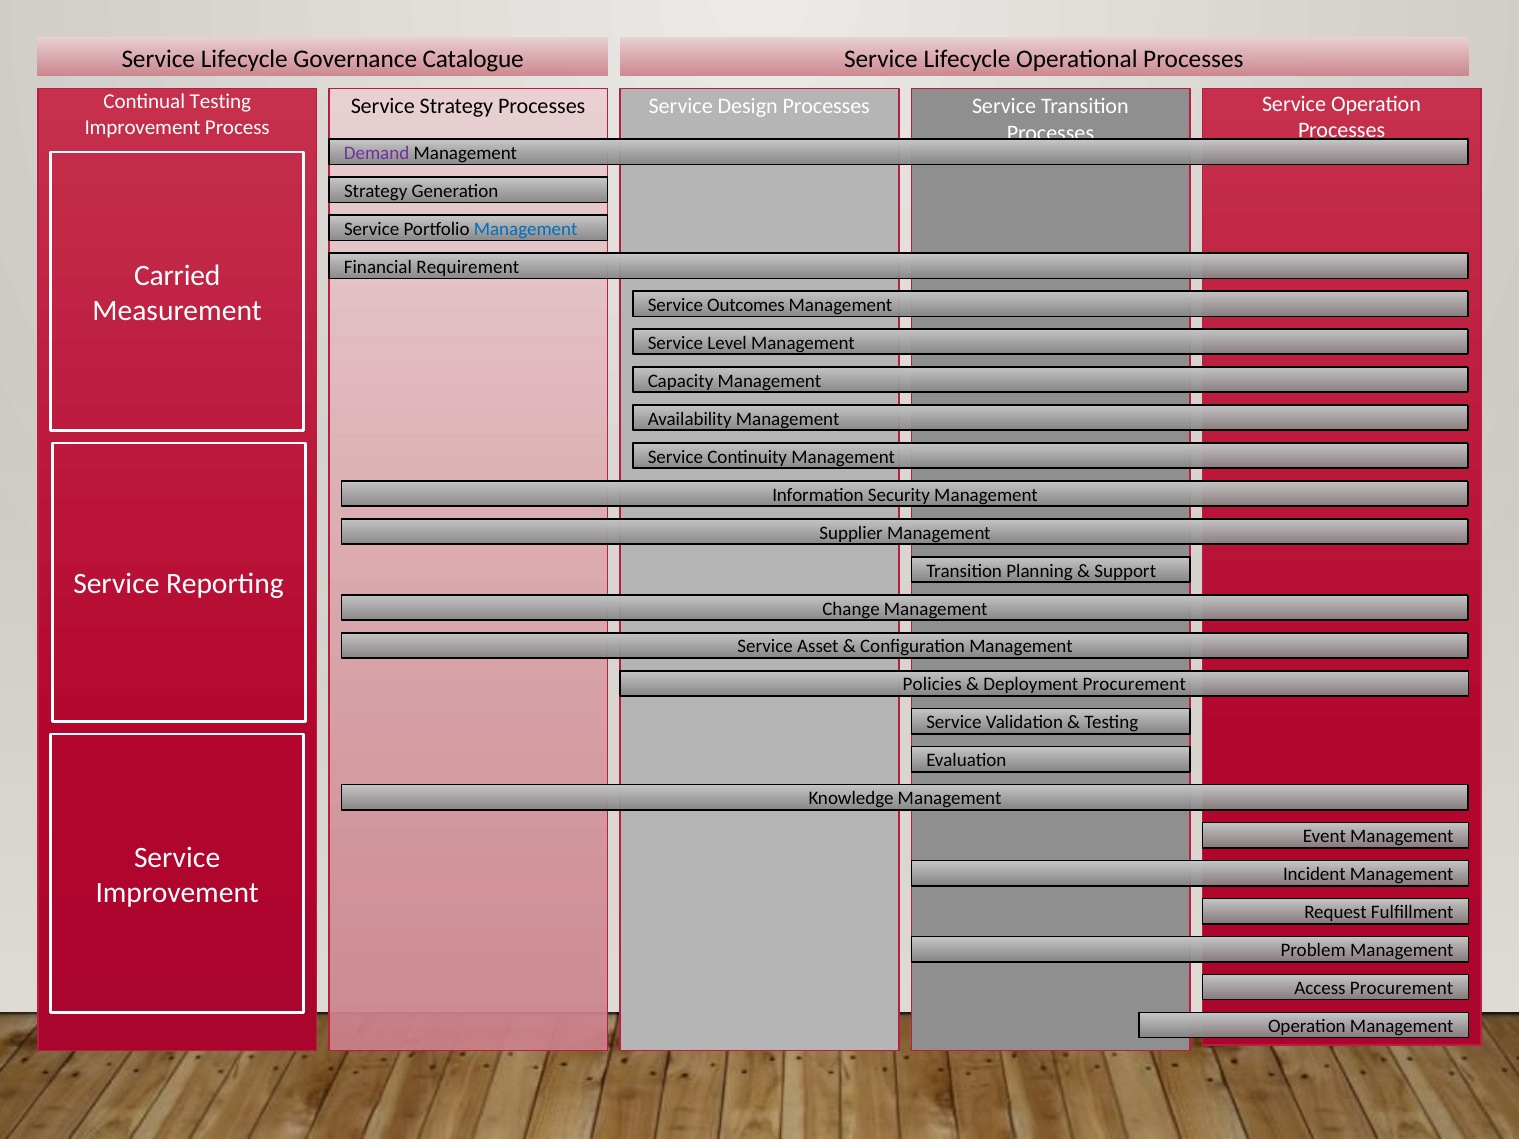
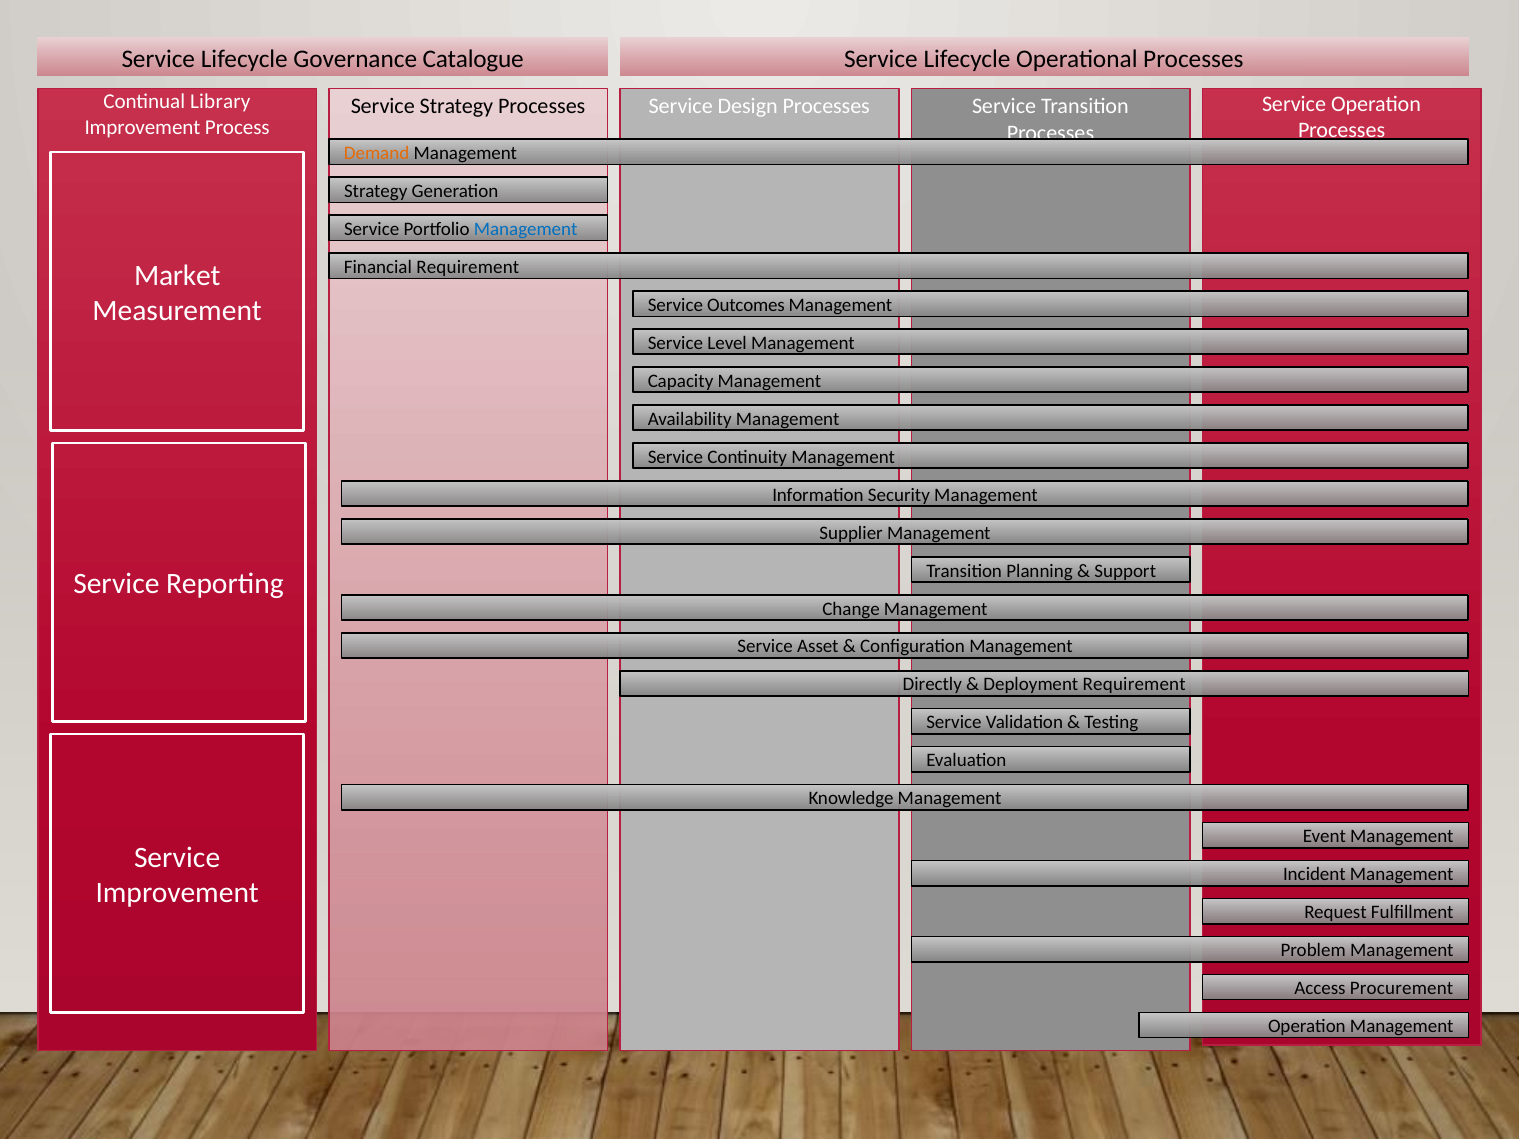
Continual Testing: Testing -> Library (220, 102)
Demand colour: purple -> orange (377, 153)
Carried: Carried -> Market (177, 275)
Policies: Policies -> Directly (932, 685)
Deployment Procurement: Procurement -> Requirement (1134, 685)
